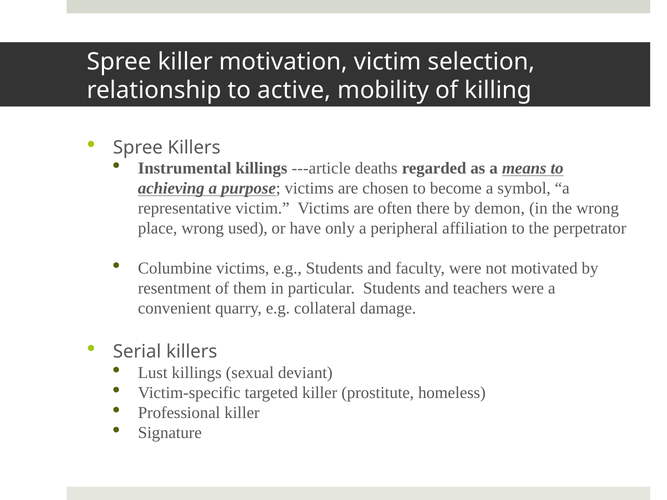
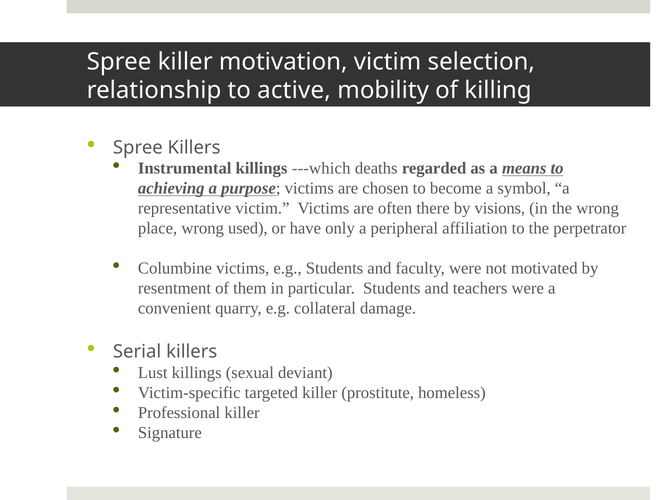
---article: ---article -> ---which (321, 168)
demon: demon -> visions (500, 208)
